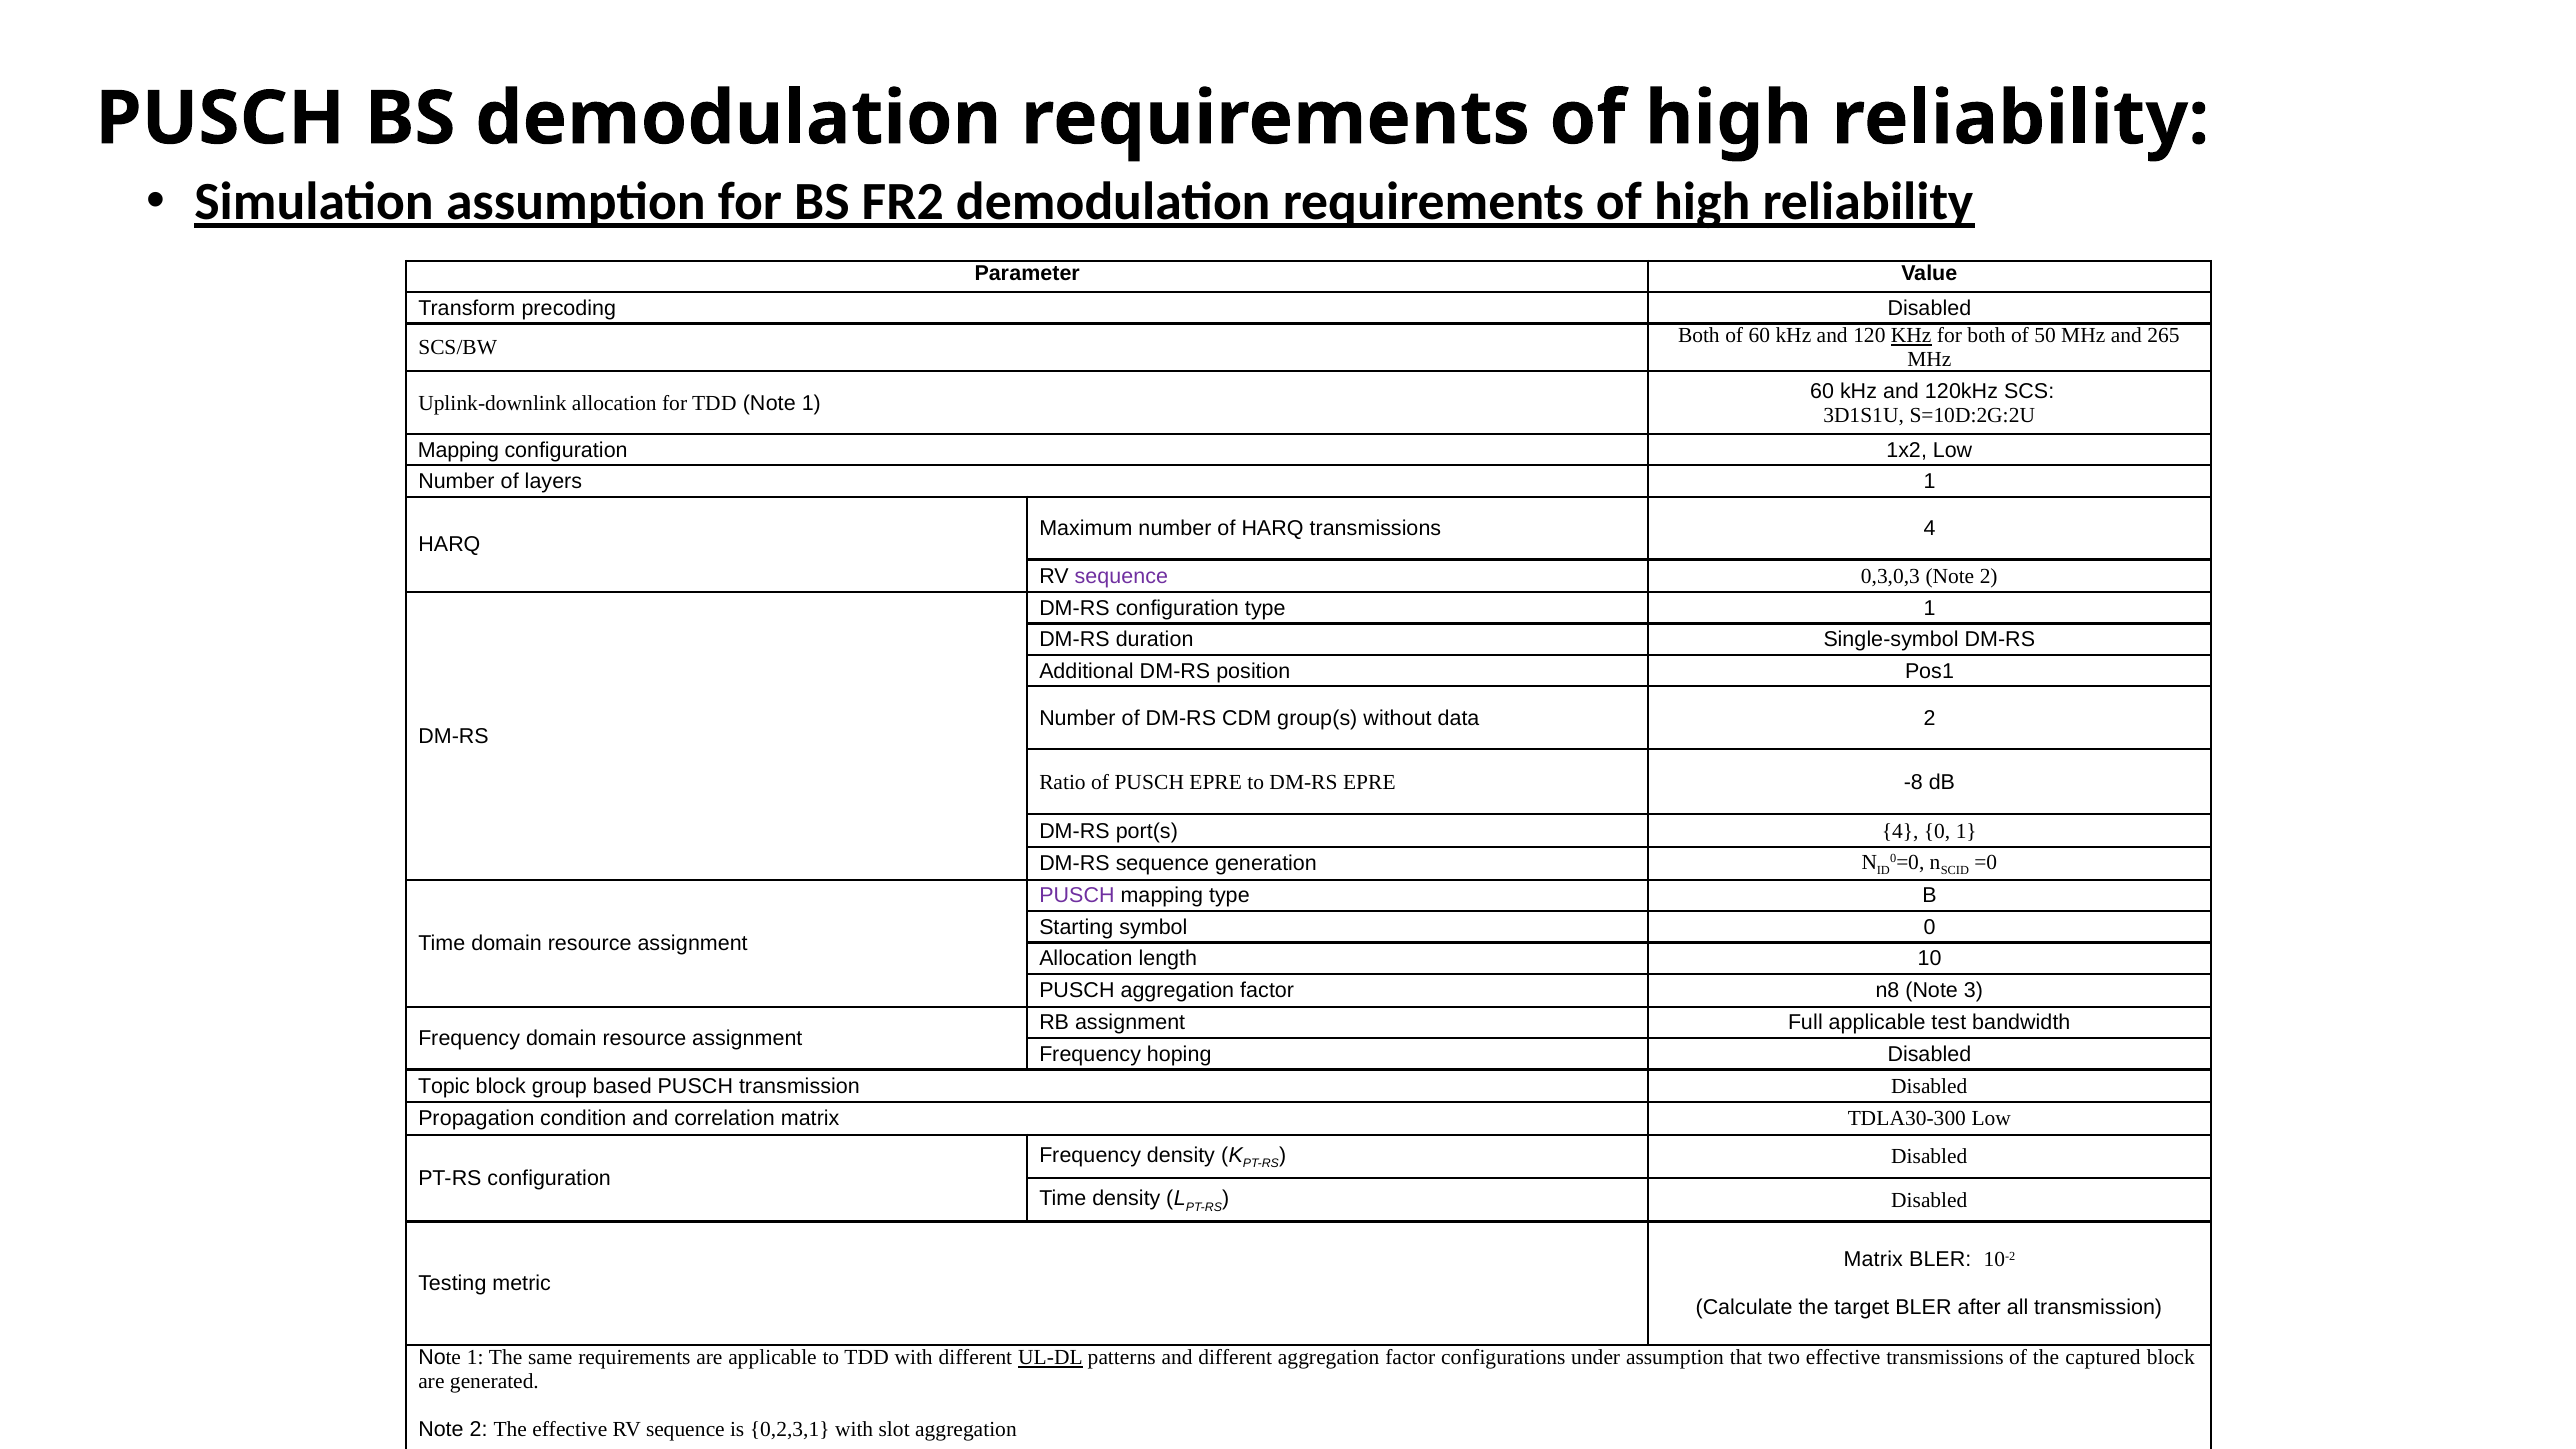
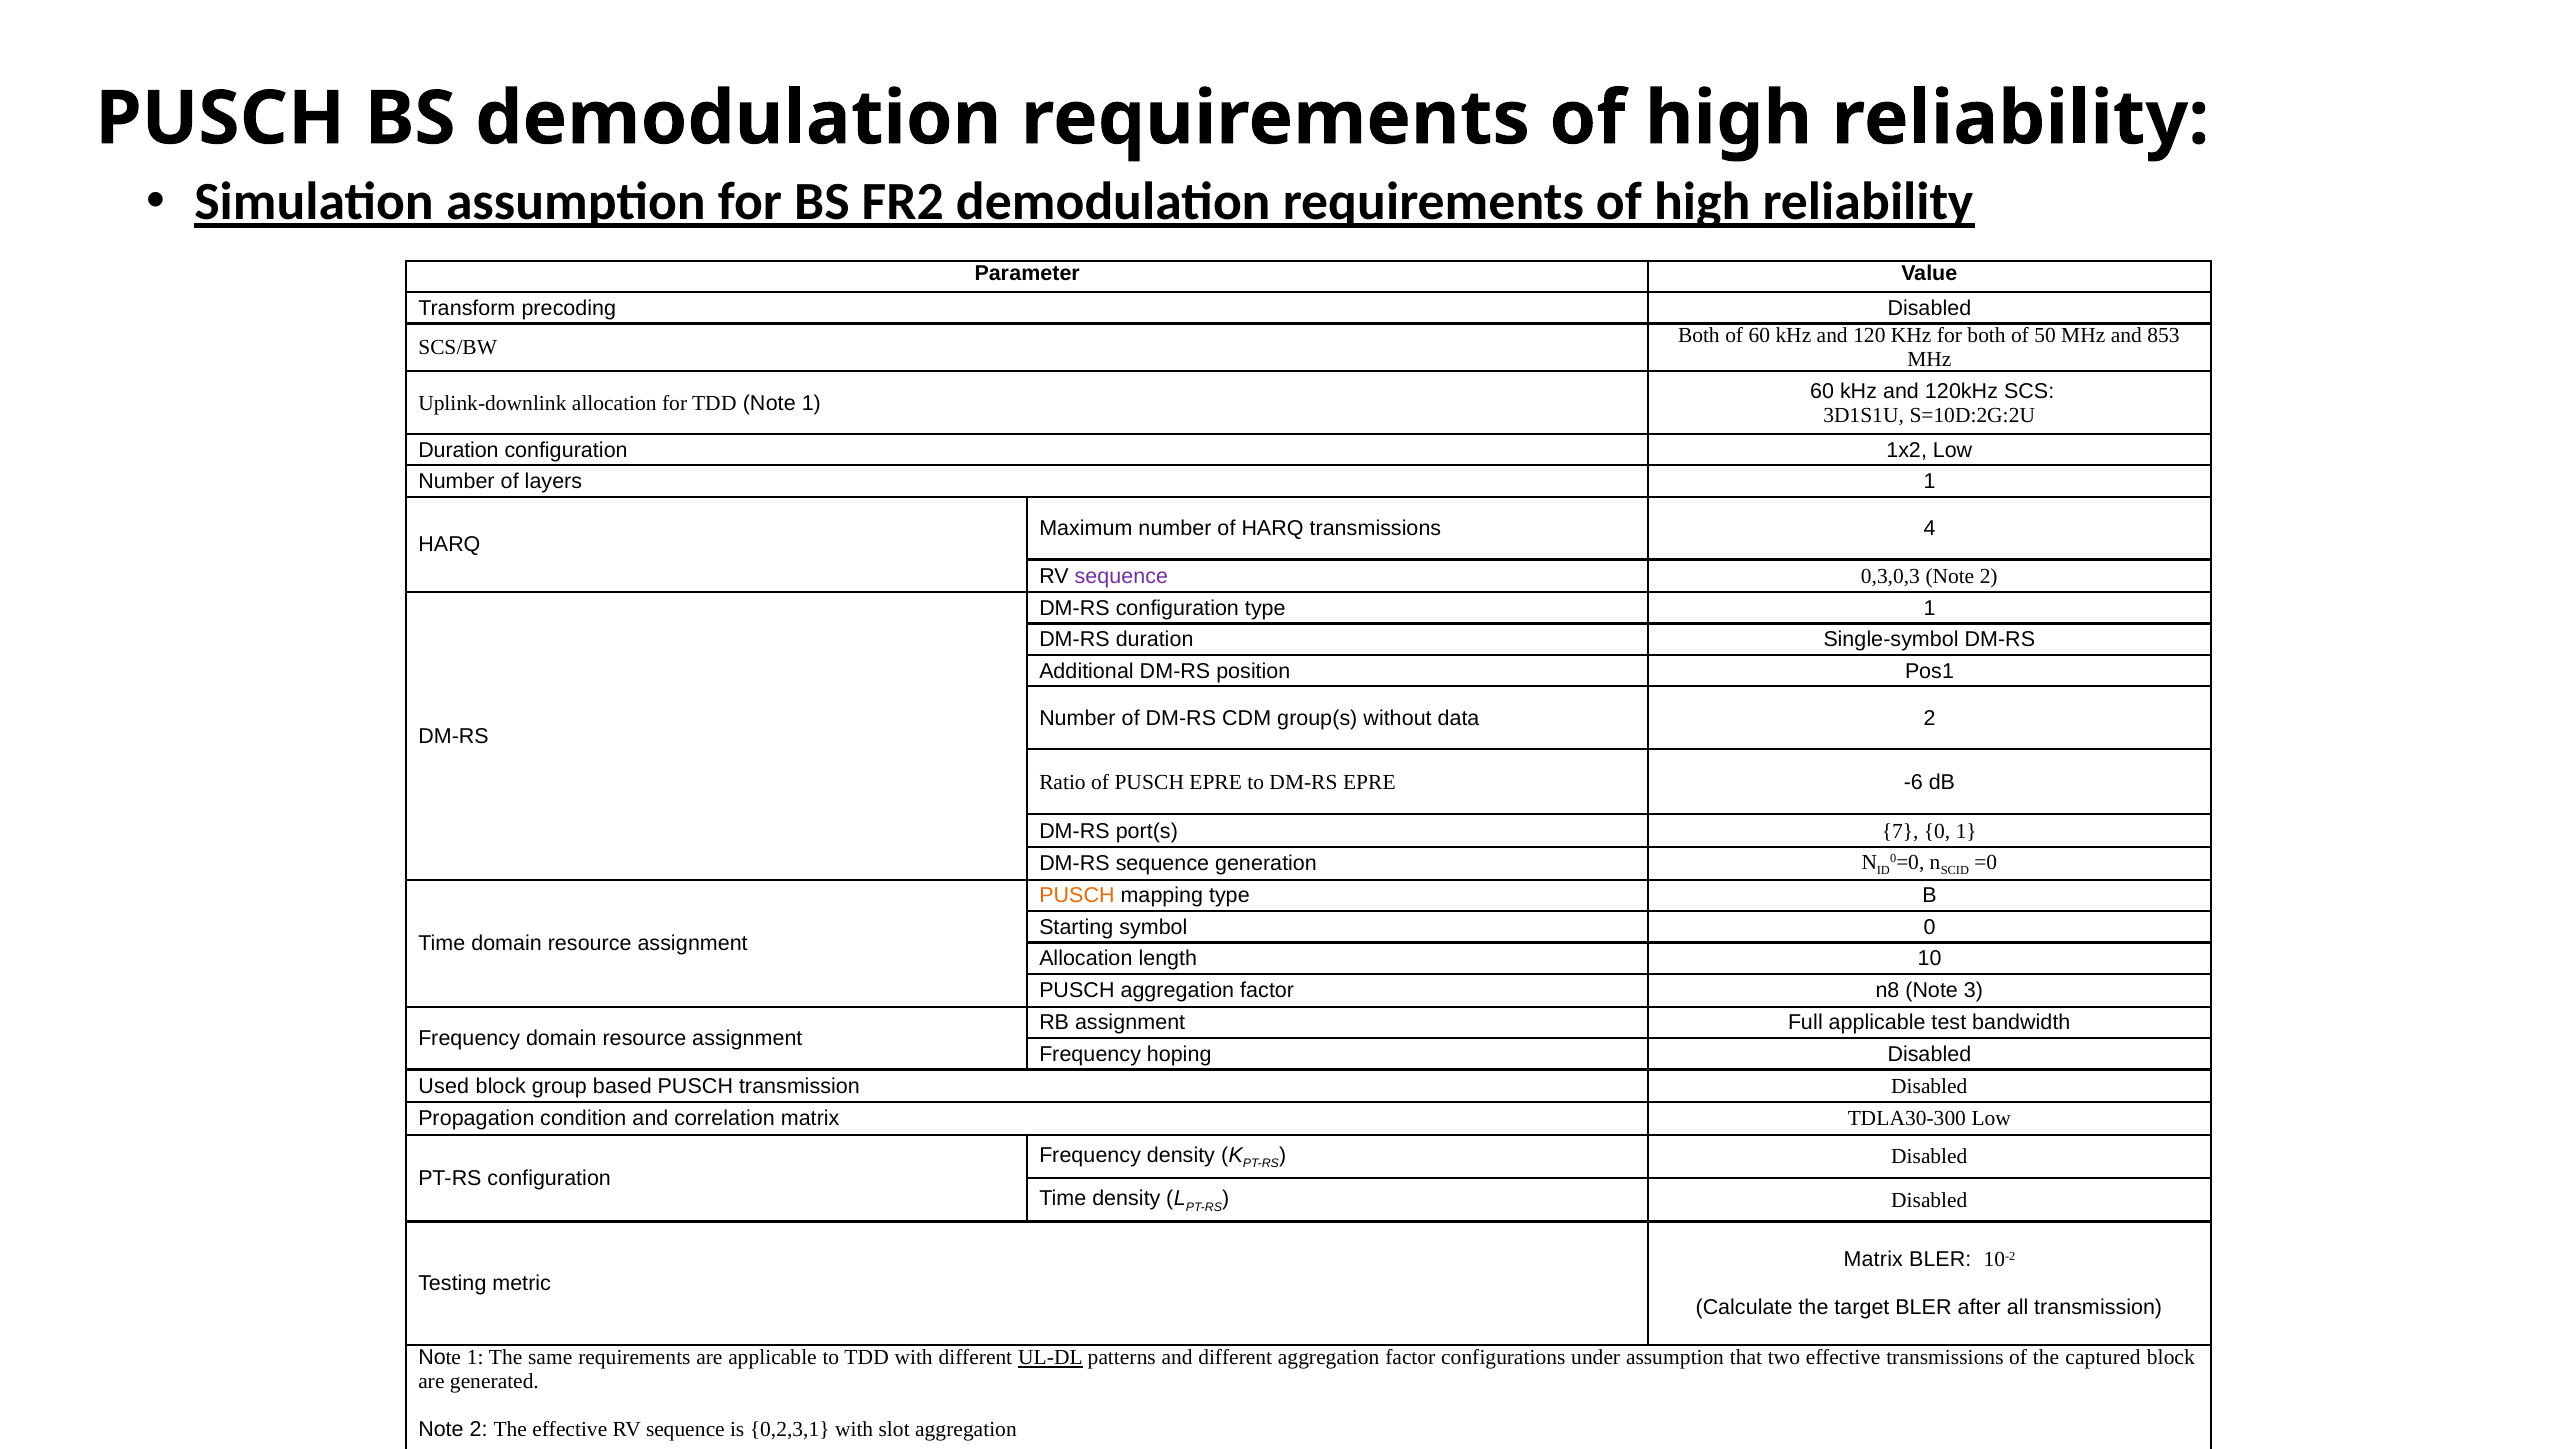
KHz underline: present -> none (1911, 336)
265: 265 -> 853 (2163, 336)
Mapping: Mapping -> Duration (458, 450)
-8: -8 -> -6 (1913, 782)
port(s 4: 4 -> 7 (1900, 831)
PUSCH colour: purple -> orange (1077, 896)
Topic: Topic -> Used (444, 1086)
